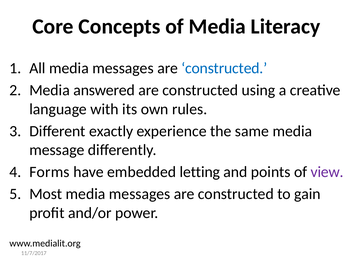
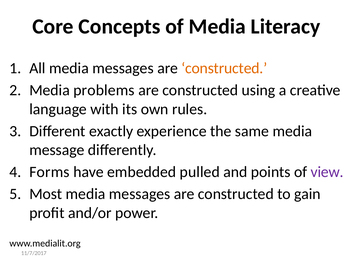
constructed colour: blue -> orange (224, 68)
answered: answered -> problems (104, 90)
letting: letting -> pulled (200, 172)
